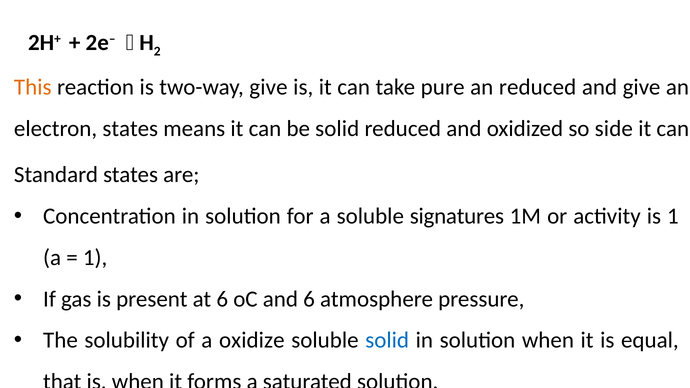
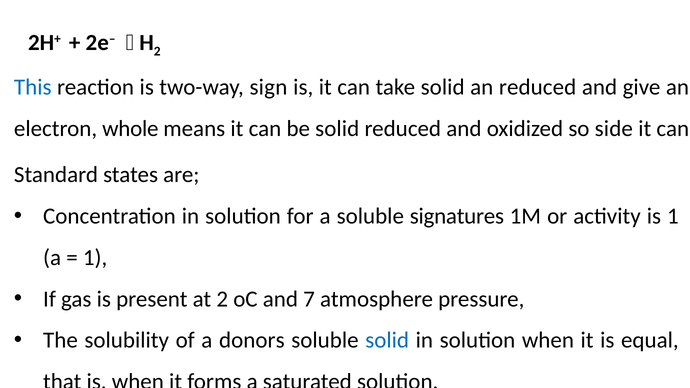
This colour: orange -> blue (33, 87)
two-way give: give -> sign (268, 87)
take pure: pure -> solid (443, 87)
electron states: states -> whole (130, 129)
at 6: 6 -> 2 (222, 299)
and 6: 6 -> 7 (309, 299)
oxidize: oxidize -> donors (252, 340)
